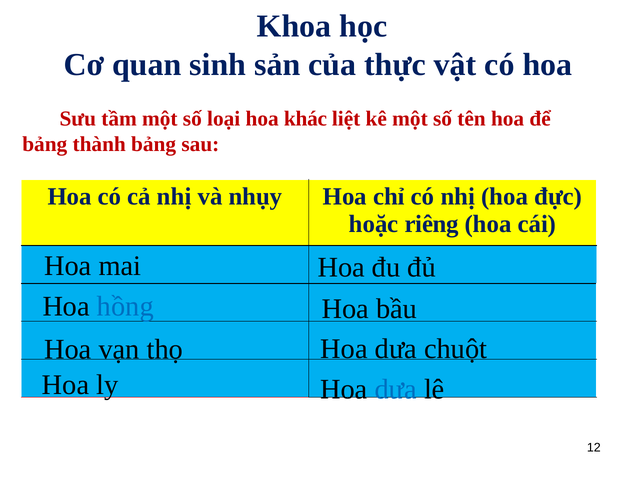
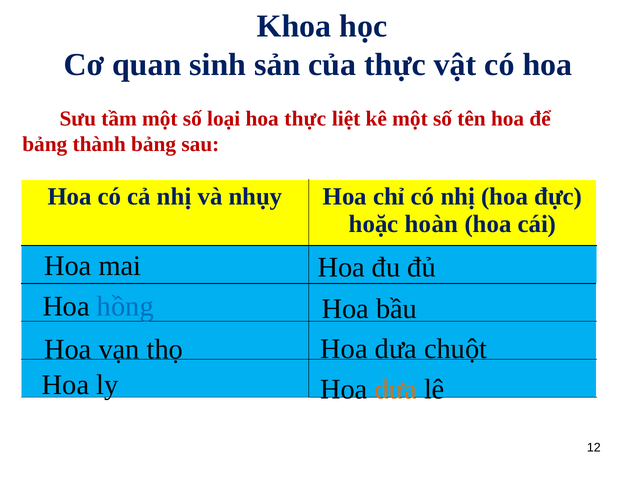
hoa khác: khác -> thực (305, 119)
riêng: riêng -> hoàn (431, 224)
dưa colour: blue -> orange (396, 390)
